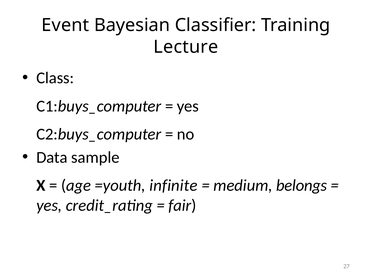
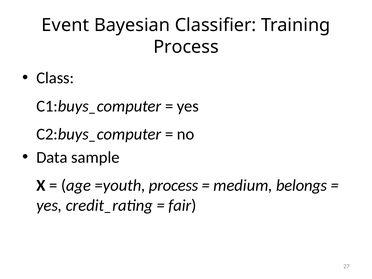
Lecture: Lecture -> Process (186, 47)
=youth infinite: infinite -> process (174, 186)
